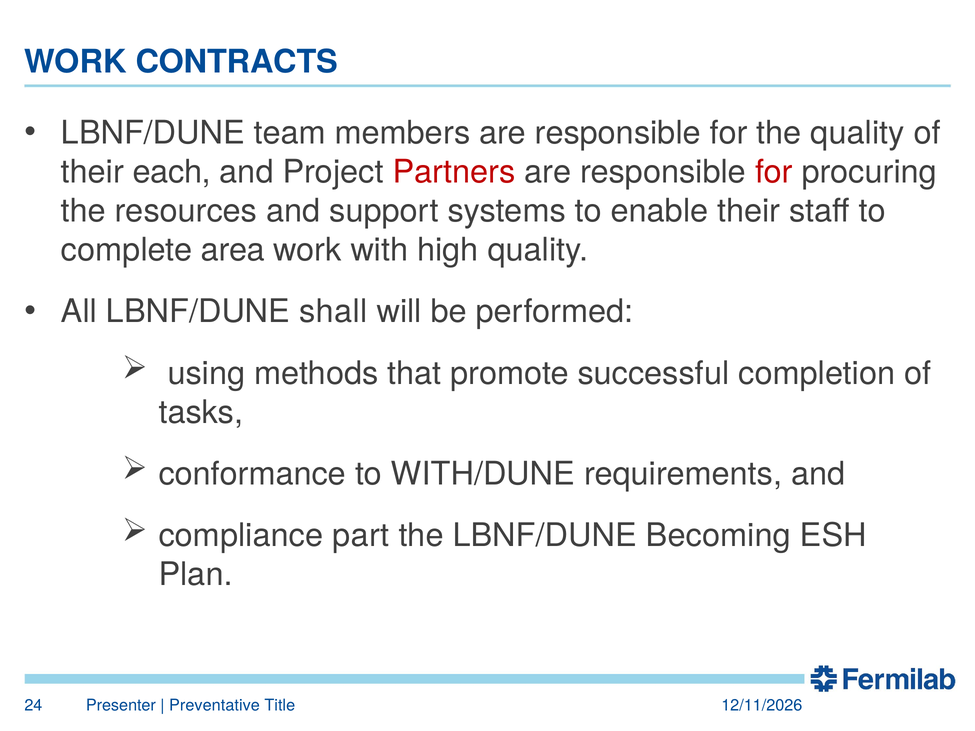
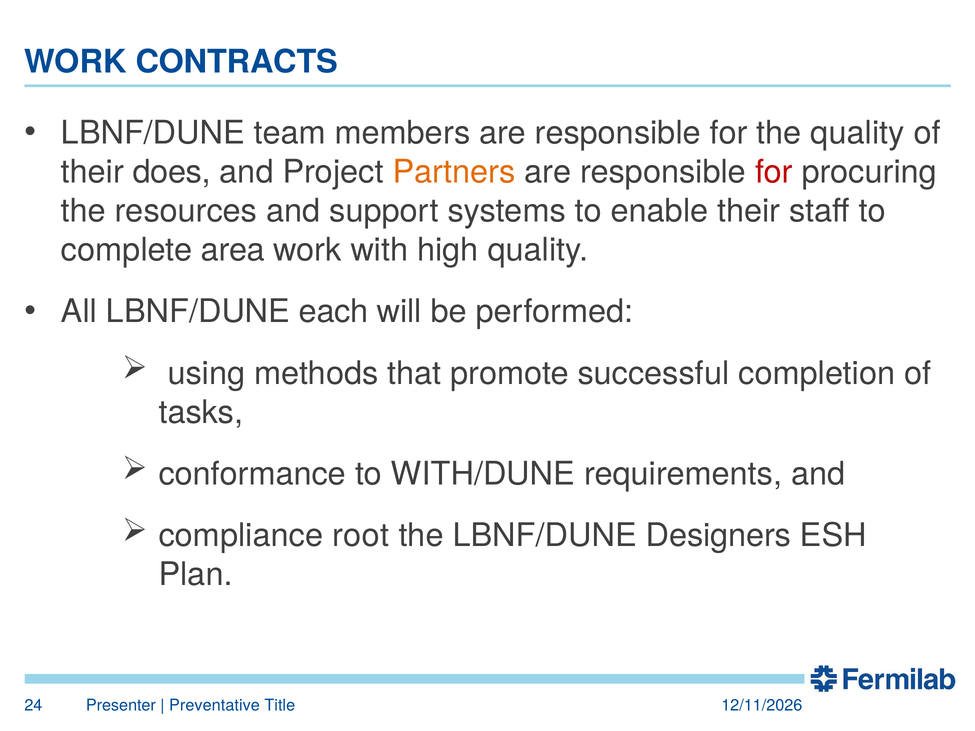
each: each -> does (172, 172)
Partners colour: red -> orange (454, 172)
shall: shall -> each (334, 312)
part: part -> root (361, 536)
Becoming: Becoming -> Designers (718, 536)
